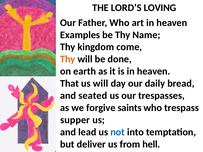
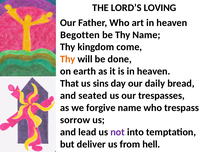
Examples: Examples -> Begotten (80, 35)
us will: will -> sins (101, 84)
forgive saints: saints -> name (130, 108)
supper: supper -> sorrow (75, 120)
not colour: blue -> purple (118, 132)
